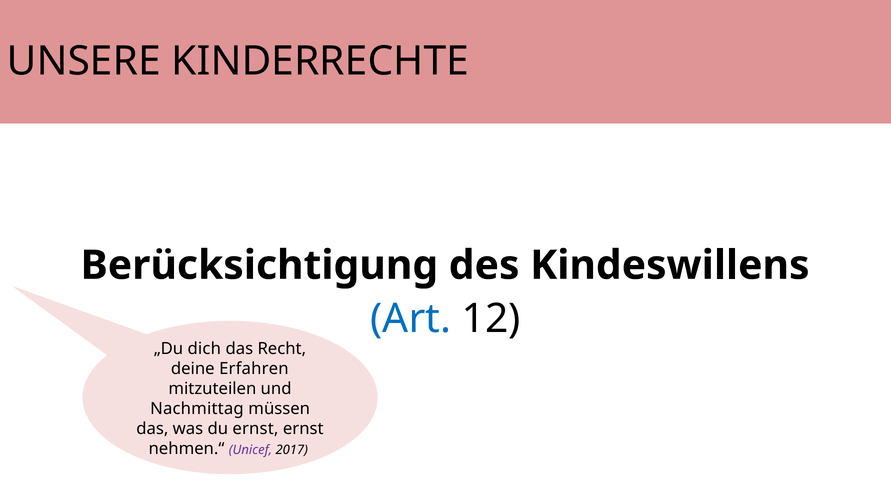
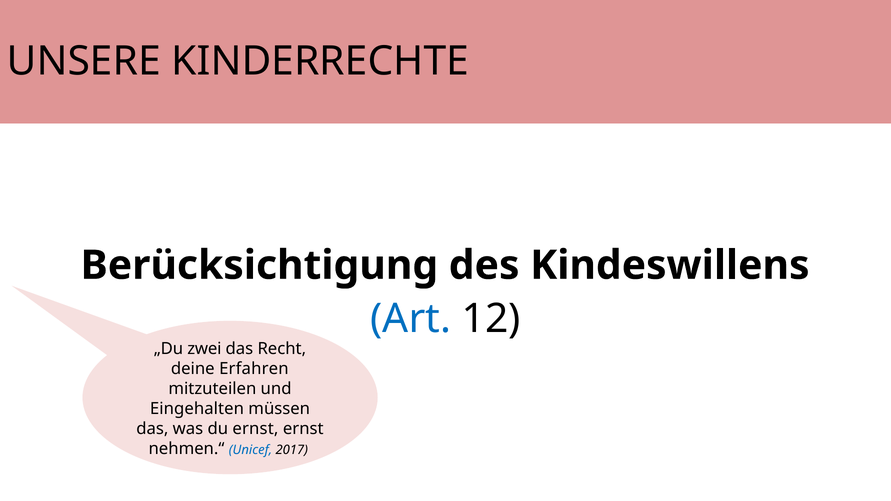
dich: dich -> zwei (204, 349)
Nachmittag: Nachmittag -> Eingehalten (197, 409)
Unicef colour: purple -> blue (250, 450)
